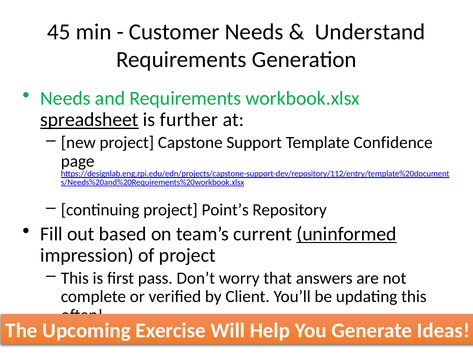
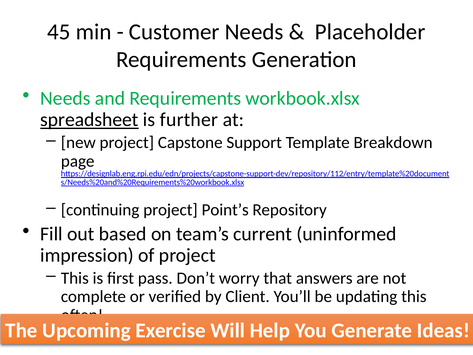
Understand: Understand -> Placeholder (370, 32)
Confidence: Confidence -> Breakdown (393, 143)
uninformed underline: present -> none (346, 234)
